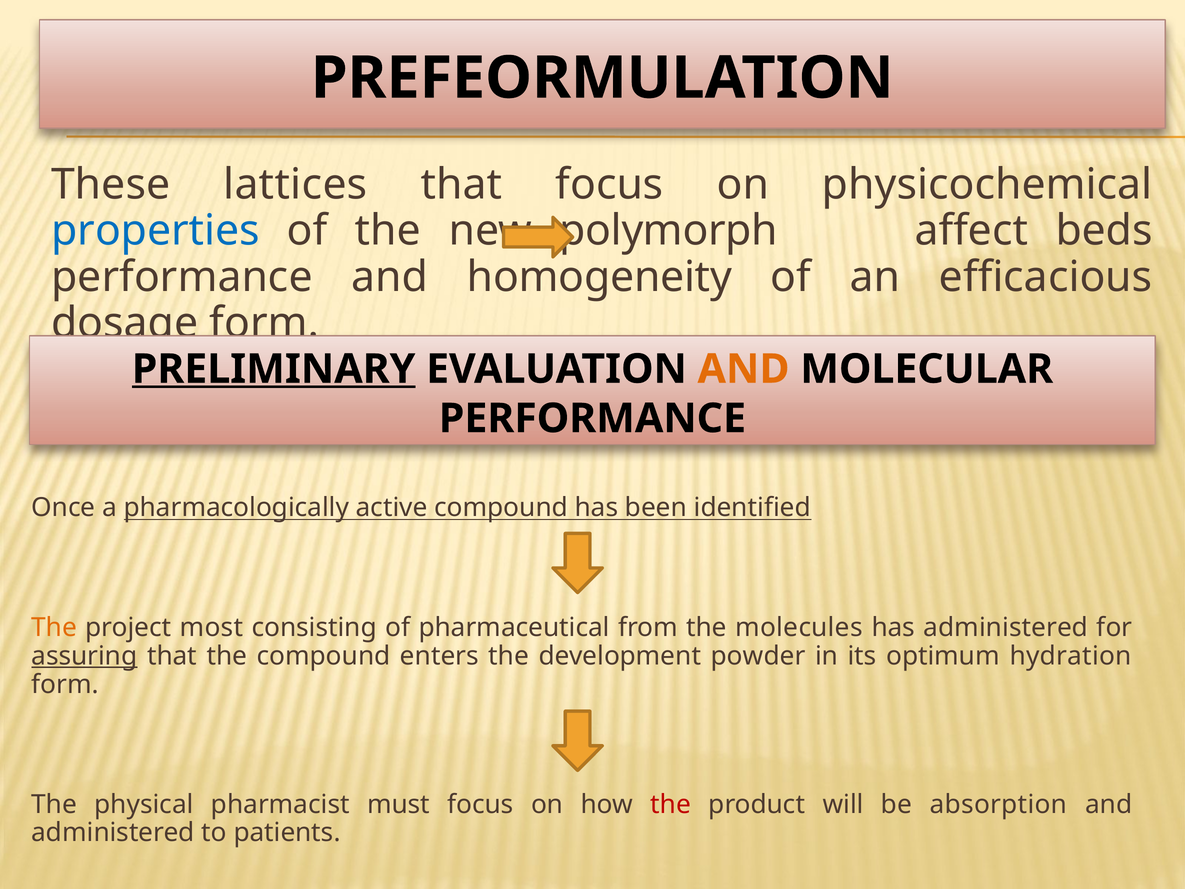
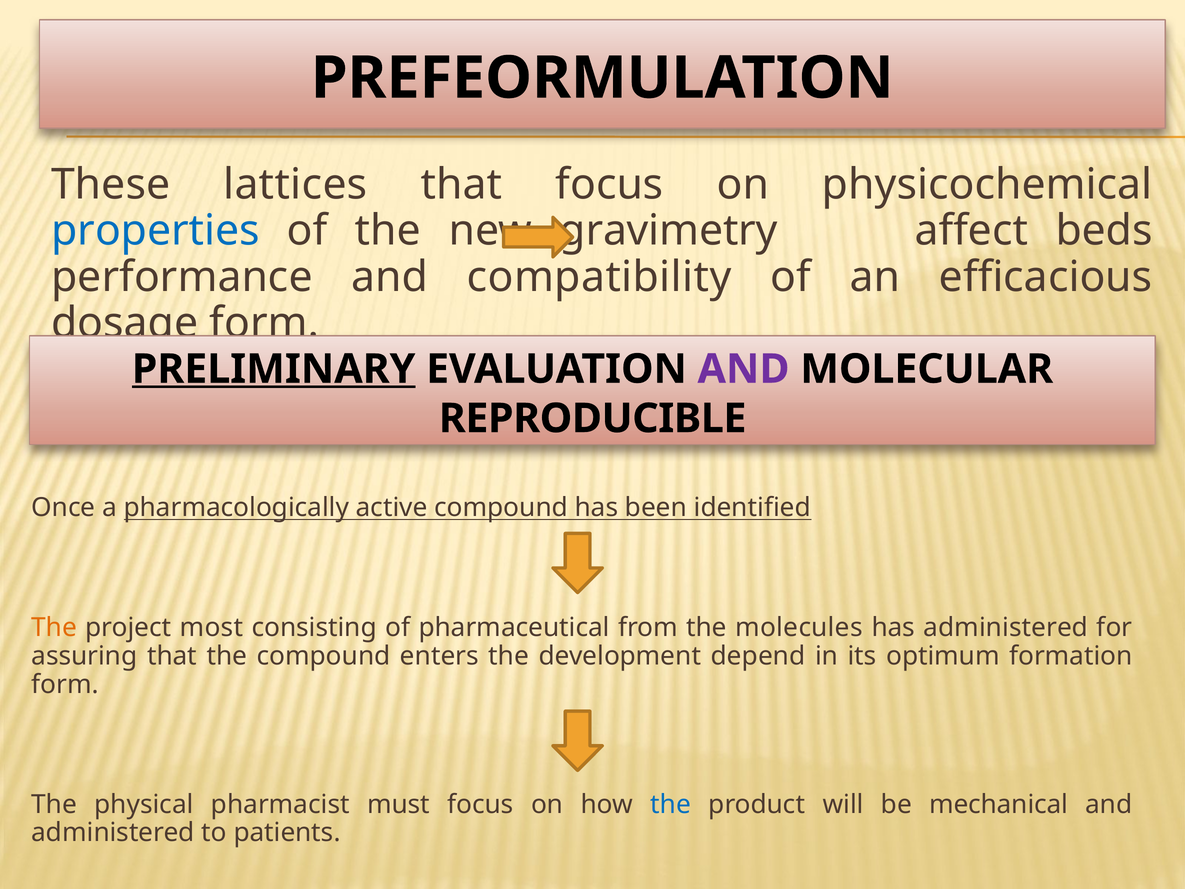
polymorph: polymorph -> gravimetry (669, 231)
homogeneity: homogeneity -> compatibility (599, 277)
AND colour: orange -> purple (744, 369)
PERFORMANCE: PERFORMANCE -> REPRODUCIBLE (593, 418)
assuring underline: present -> none (84, 656)
powder: powder -> depend (758, 656)
hydration: hydration -> formation (1071, 656)
the colour: red -> blue (671, 804)
absorption: absorption -> mechanical (999, 804)
